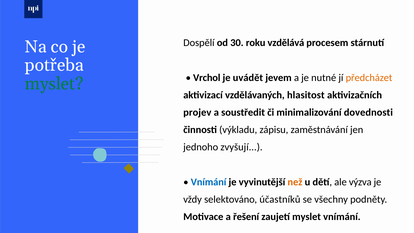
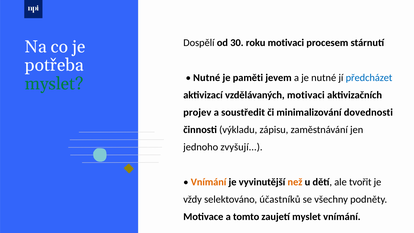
roku vzdělává: vzdělává -> motivaci (286, 43)
Vrchol: Vrchol -> Nutné (207, 78)
uvádět: uvádět -> paměti (248, 78)
předcházet colour: orange -> blue (369, 78)
vzdělávaných hlasitost: hlasitost -> motivaci (306, 95)
Vnímání colour: blue -> orange (209, 182)
výzva: výzva -> tvořit (360, 182)
řešení: řešení -> tomto (246, 217)
